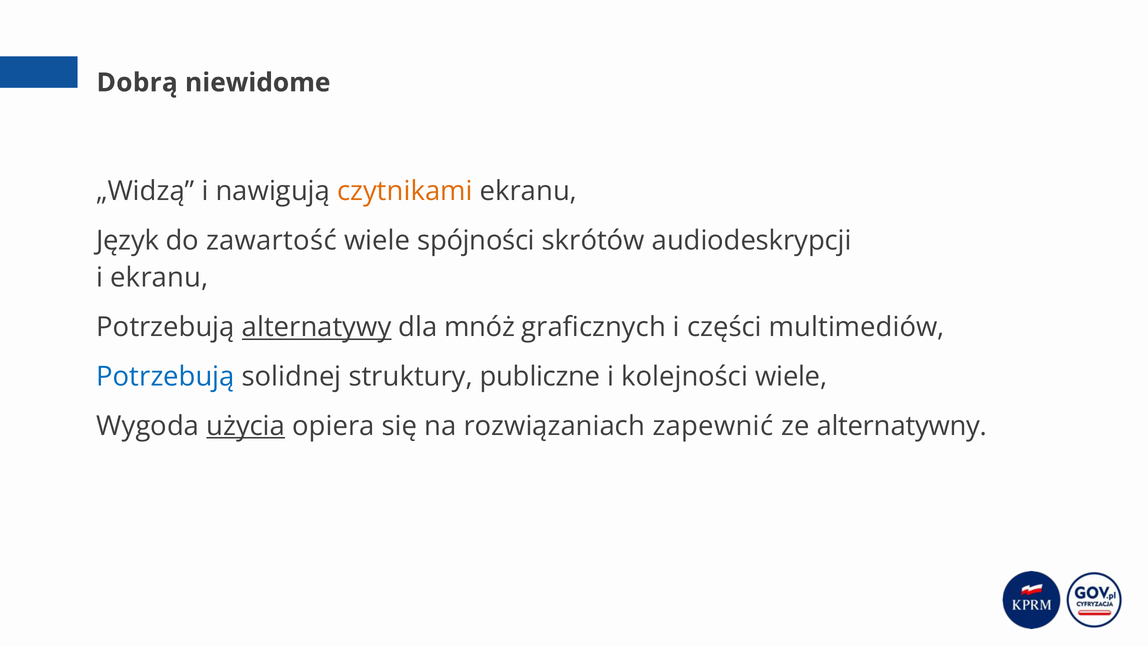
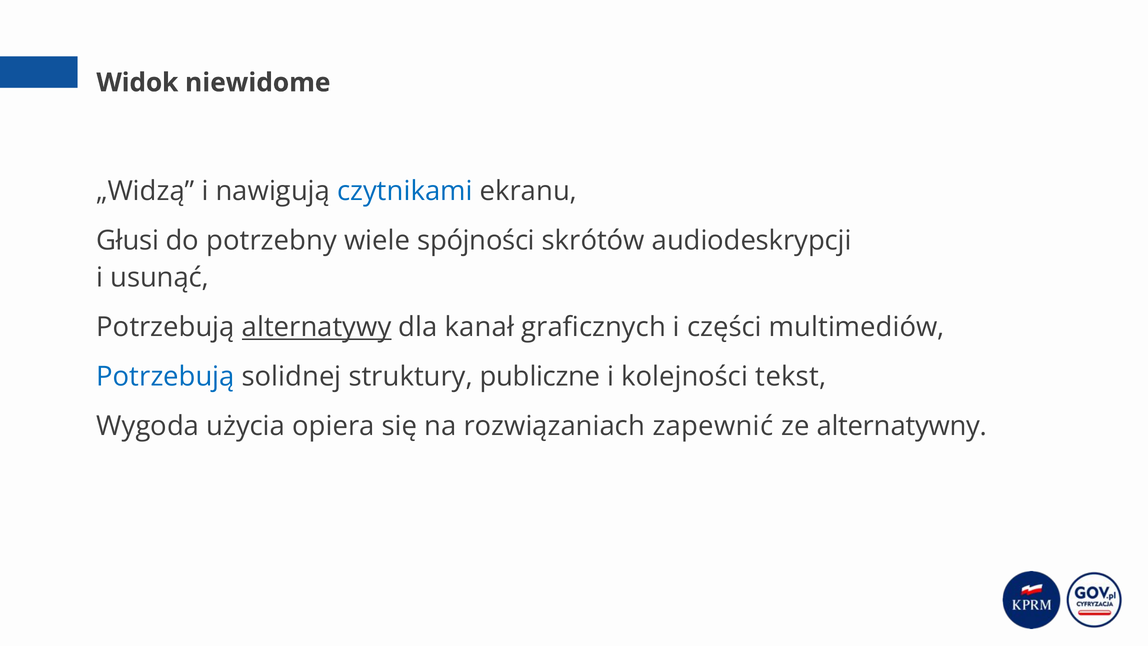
Dobrą: Dobrą -> Widok (137, 83)
czytnikami colour: orange -> blue (405, 191)
Język: Język -> Głusi (128, 240)
zawartość: zawartość -> potrzebny (272, 240)
i ekranu: ekranu -> usunąć (160, 278)
mnóż: mnóż -> kanał (479, 327)
kolejności wiele: wiele -> tekst (791, 376)
użycia underline: present -> none (246, 426)
